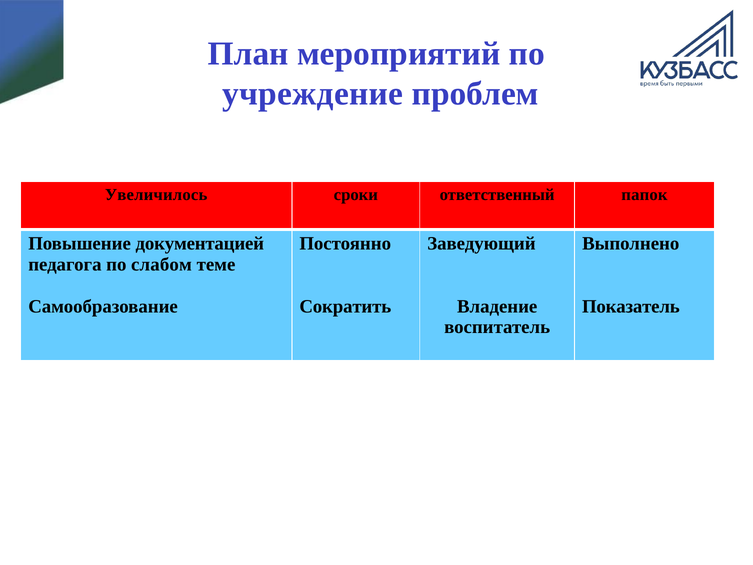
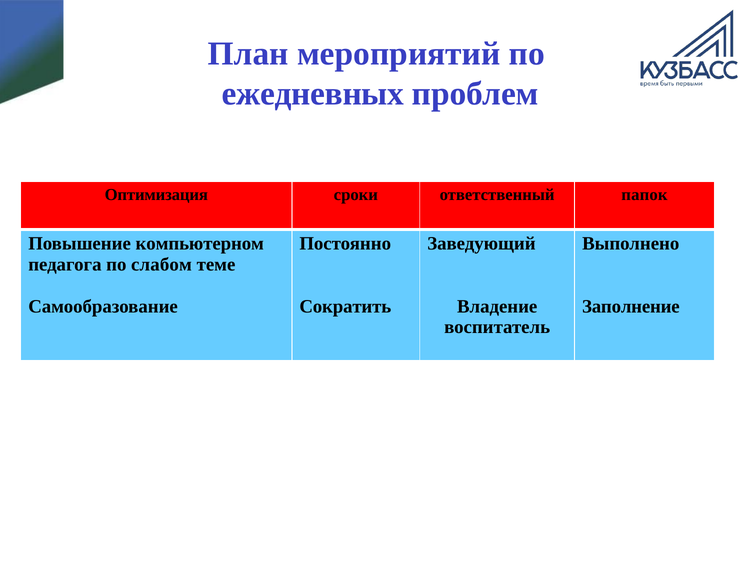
учреждение: учреждение -> ежедневных (313, 94)
Увеличилось: Увеличилось -> Оптимизация (156, 195)
документацией: документацией -> компьютерном (200, 244)
Показатель: Показатель -> Заполнение (631, 306)
